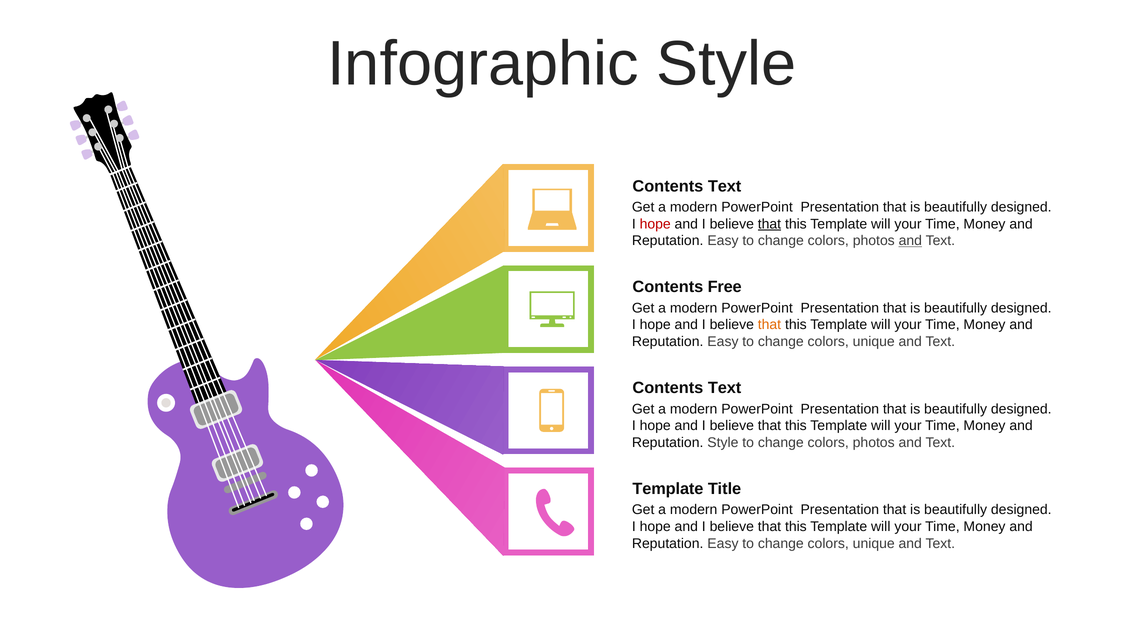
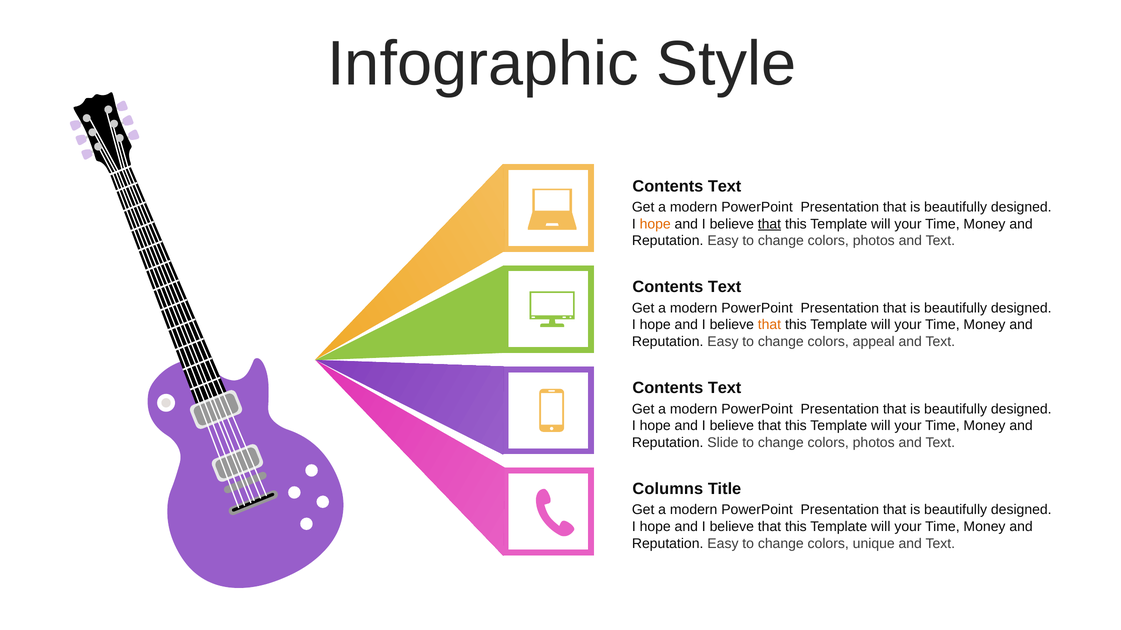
hope colour: red -> orange (655, 224)
and underline: present -> none (910, 241)
Free: Free -> Text (725, 287)
unique: unique -> appeal (874, 342)
Reputation Style: Style -> Slide (723, 443)
Template: Template -> Columns (668, 489)
